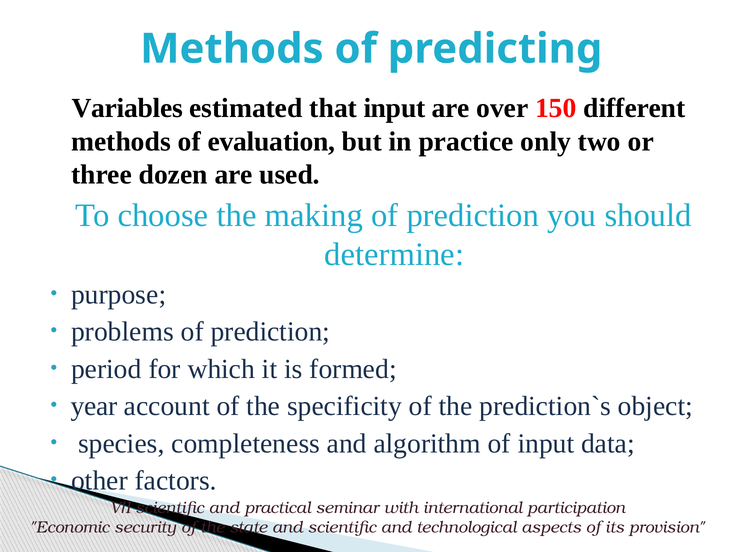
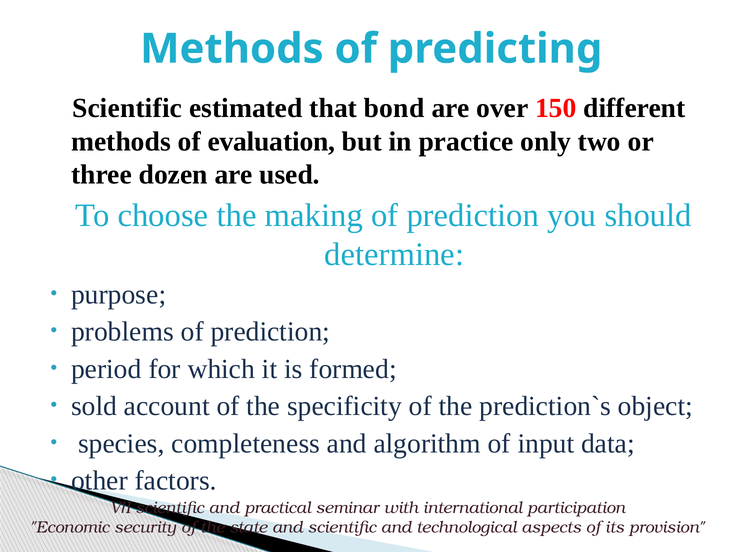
Variables: Variables -> Scientific (127, 108)
that input: input -> bond (394, 108)
year: year -> sold (94, 406)
